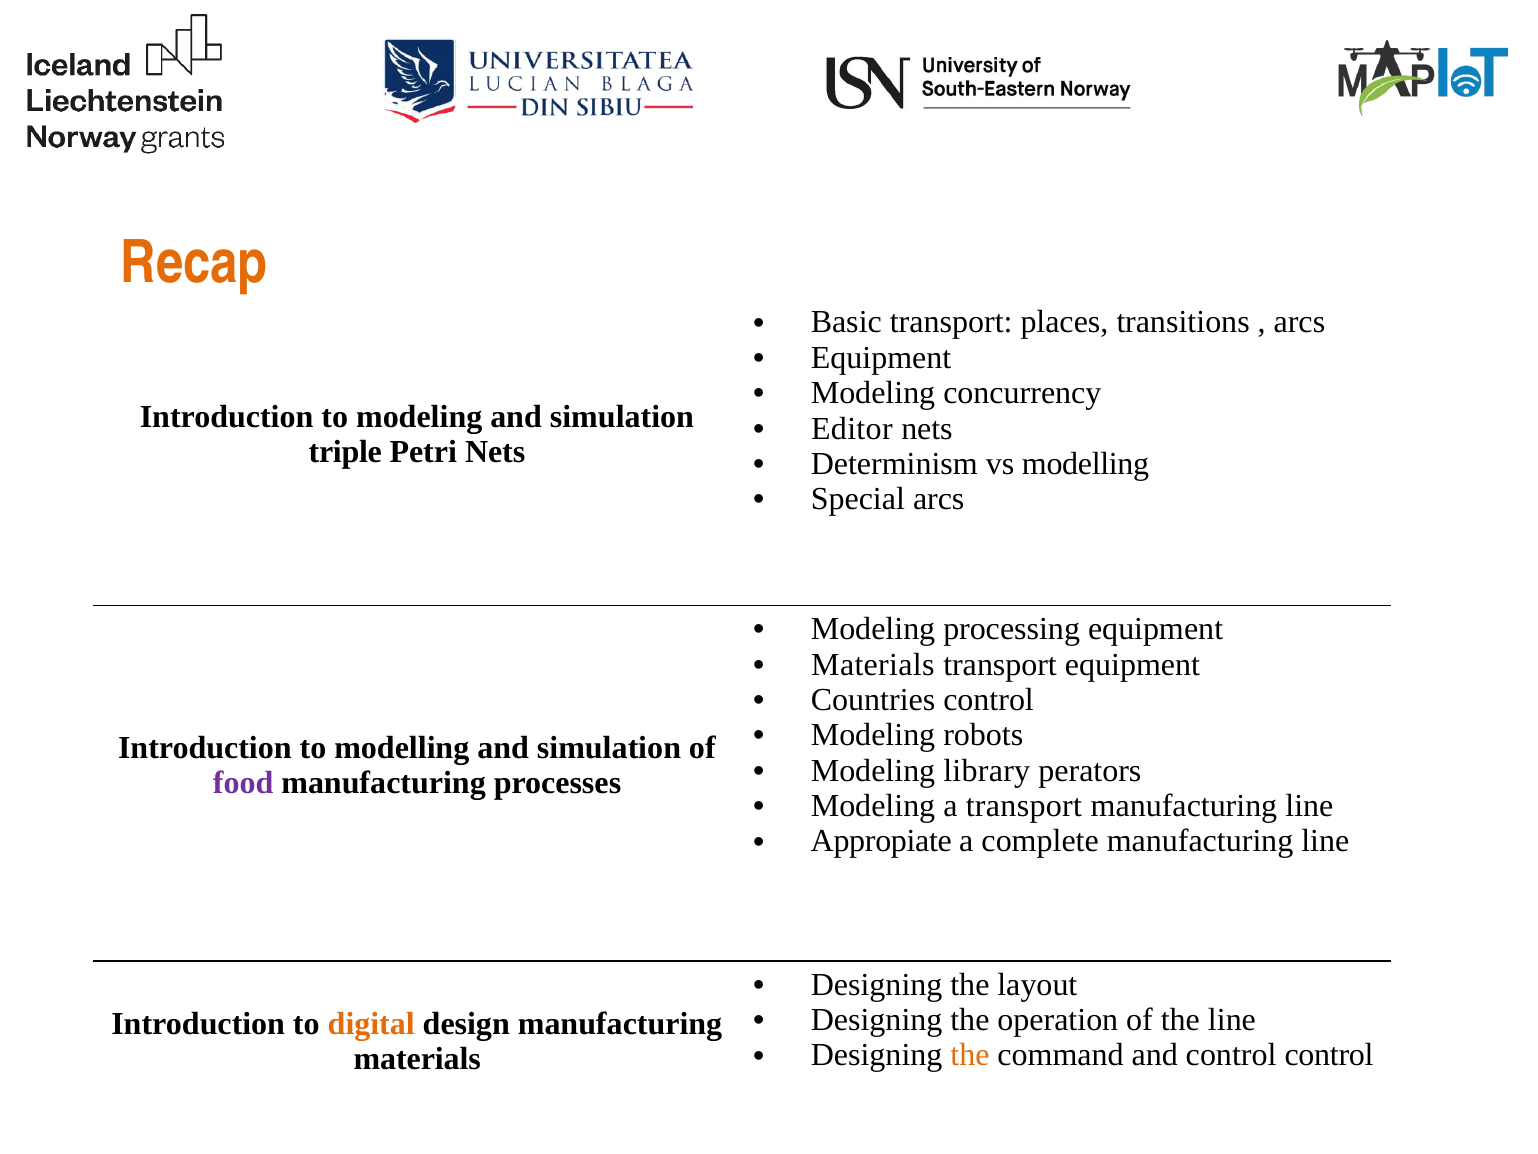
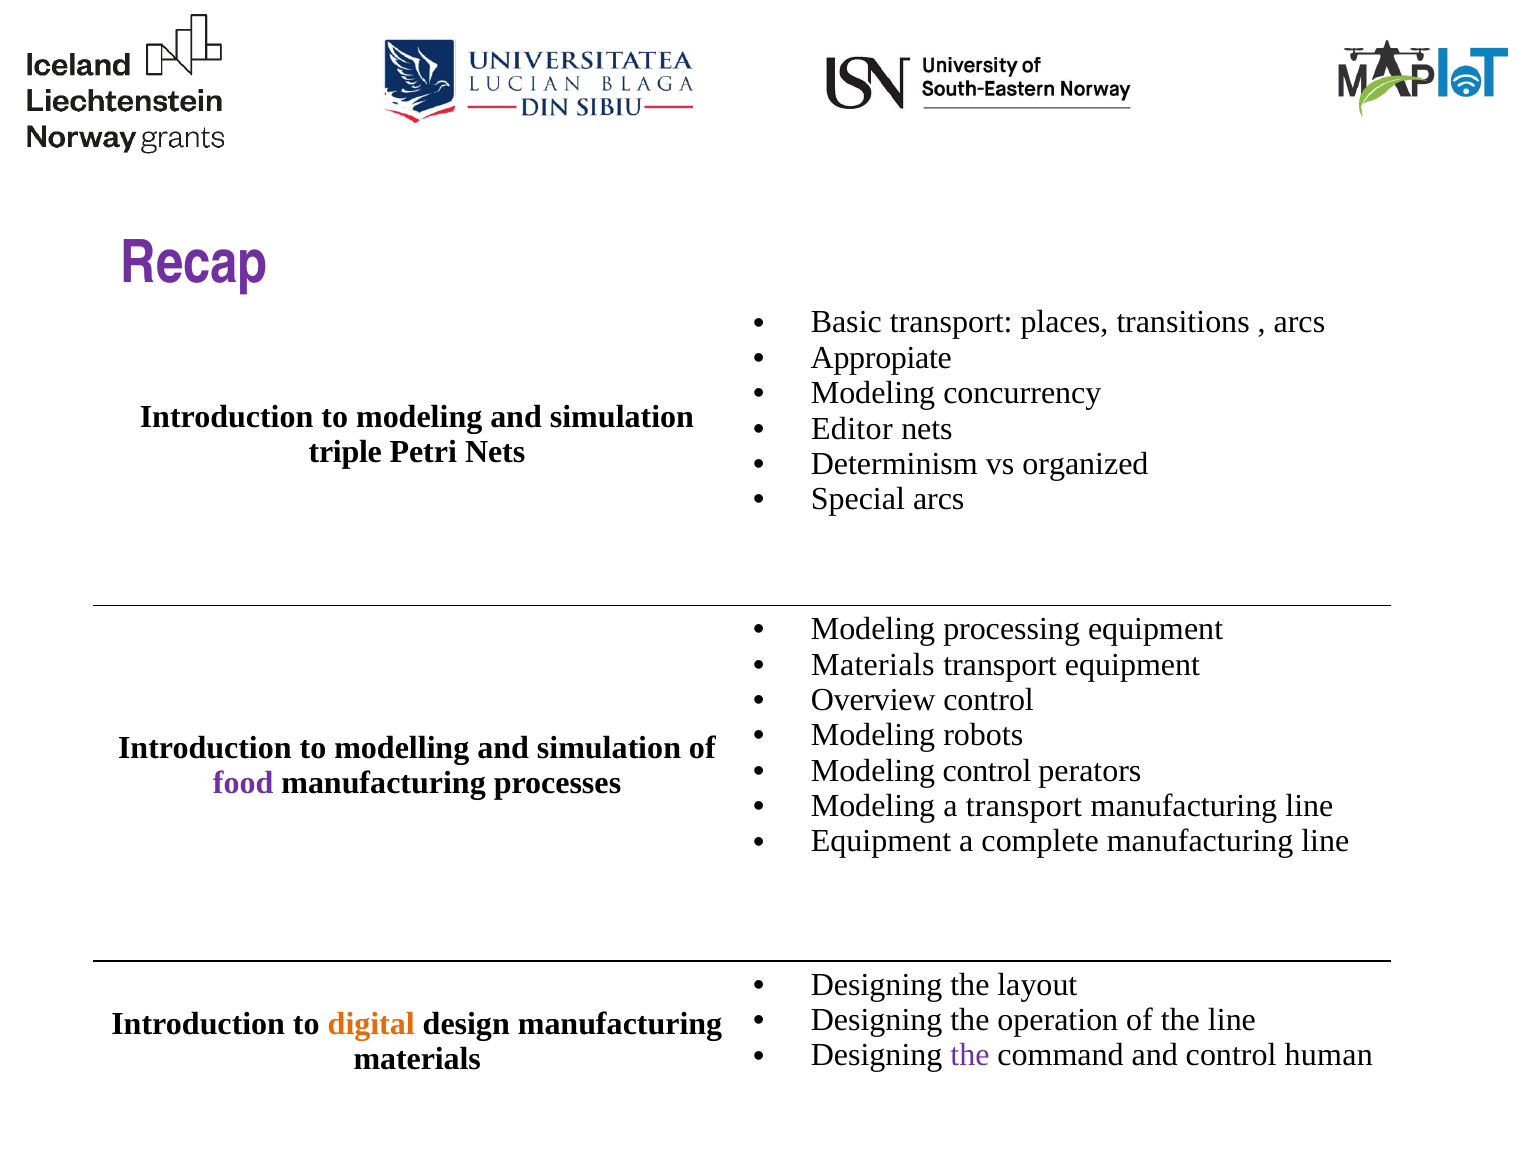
Recap colour: orange -> purple (194, 263)
Equipment: Equipment -> Appropiate (881, 358)
vs modelling: modelling -> organized (1085, 464)
Countries: Countries -> Overview (873, 700)
Modeling library: library -> control (987, 770)
Appropiate: Appropiate -> Equipment (881, 841)
the colour: orange -> purple (970, 1055)
control control: control -> human (1329, 1055)
